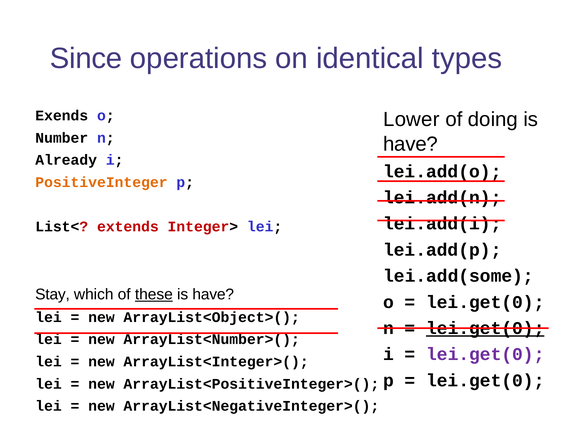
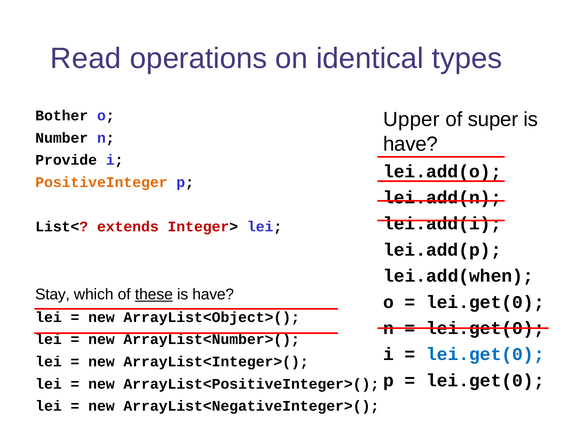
Since: Since -> Read (86, 58)
Lower: Lower -> Upper (411, 120)
doing: doing -> super (493, 120)
Exends: Exends -> Bother (62, 116)
Already: Already -> Provide (66, 160)
lei.add(some: lei.add(some -> lei.add(when (458, 276)
lei.get(0 underline: present -> none (485, 328)
lei.get(0 colour: purple -> blue (485, 354)
